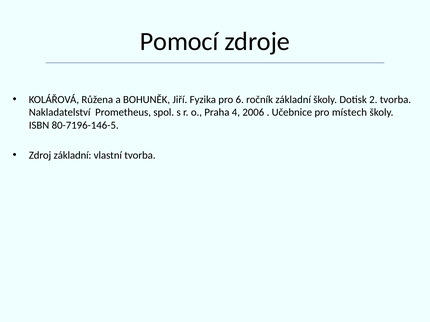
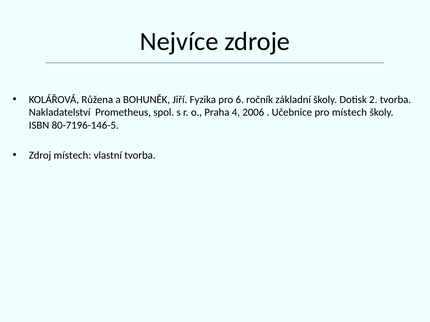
Pomocí: Pomocí -> Nejvíce (179, 42)
Zdroj základní: základní -> místech (72, 156)
